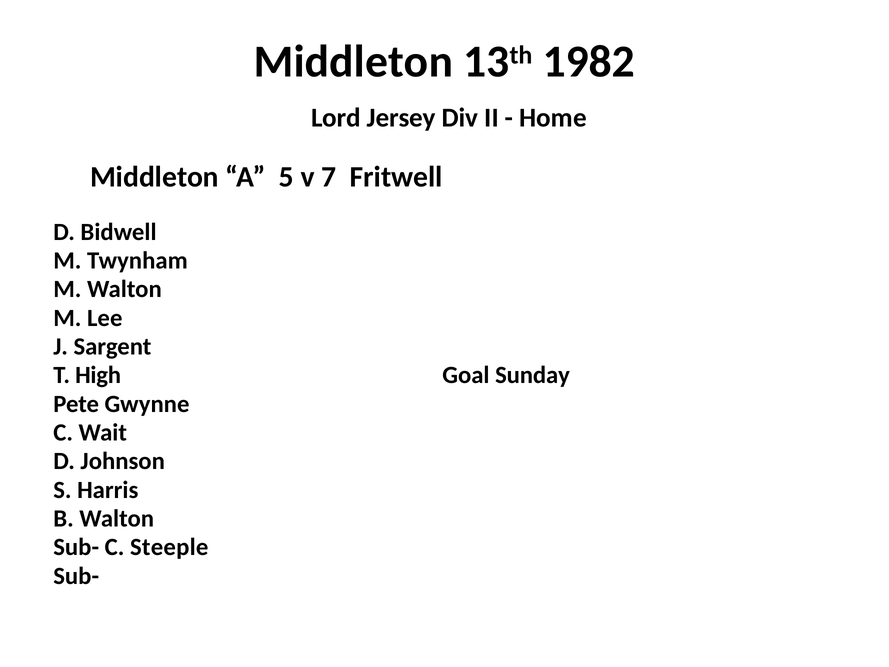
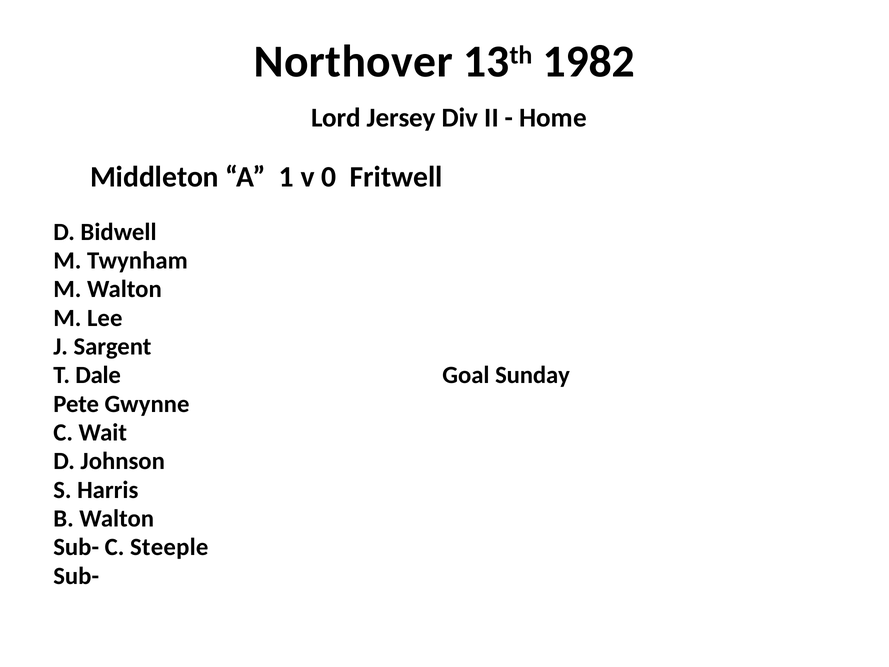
Middleton: Middleton -> Northover (353, 62)
5: 5 -> 1 (286, 177)
7: 7 -> 0 (329, 177)
High: High -> Dale (98, 375)
